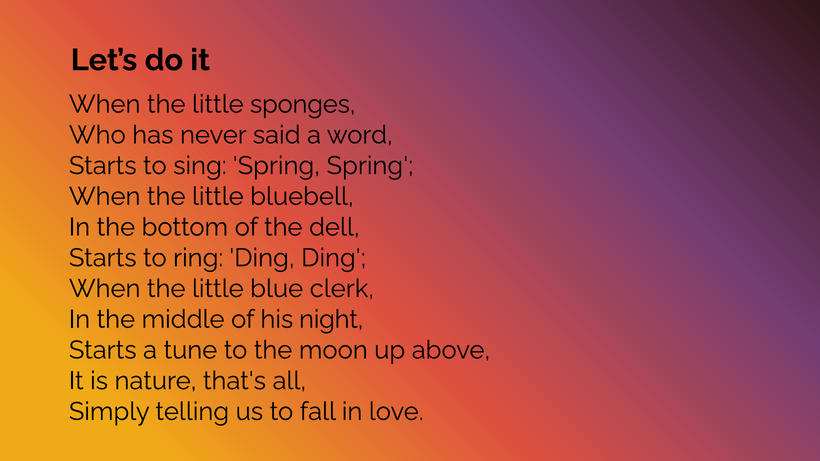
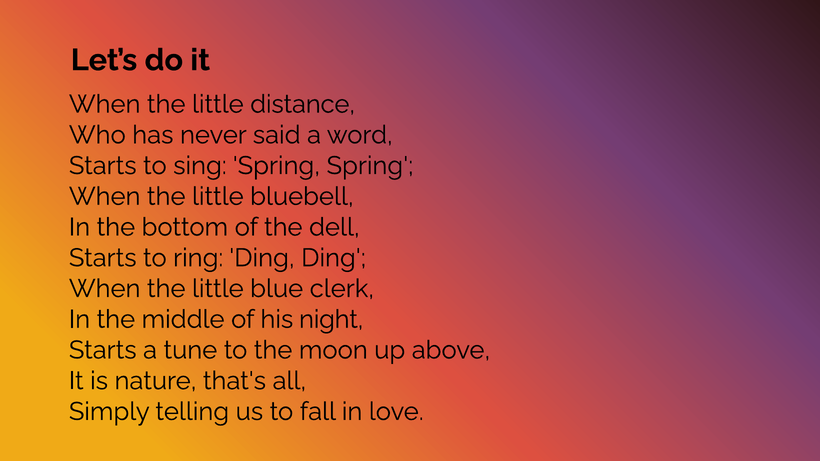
sponges: sponges -> distance (303, 104)
